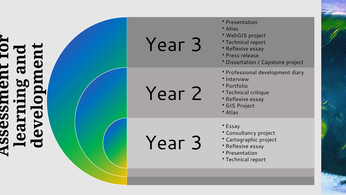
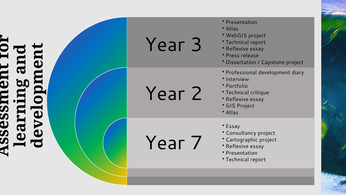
3: 3 -> 7 (197, 143)
